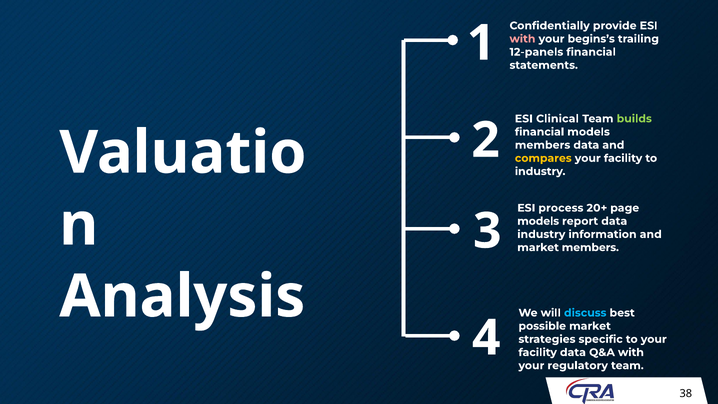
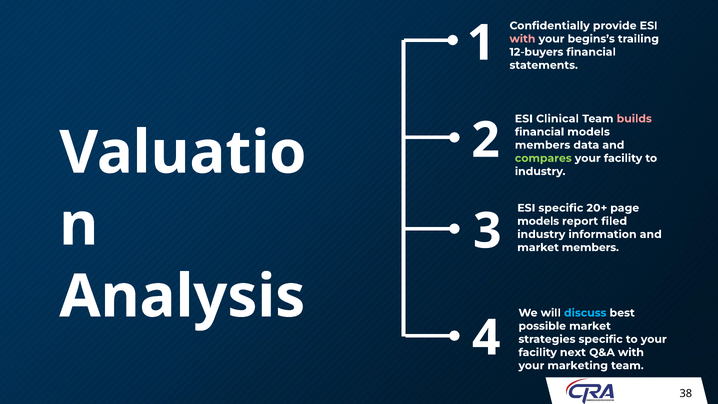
12-panels: 12-panels -> 12-buyers (536, 52)
builds colour: light green -> pink (634, 119)
compares colour: yellow -> light green (543, 158)
ESI process: process -> specific (561, 208)
report data: data -> filed (614, 221)
facility data: data -> next (573, 352)
regulatory: regulatory -> marketing (578, 365)
